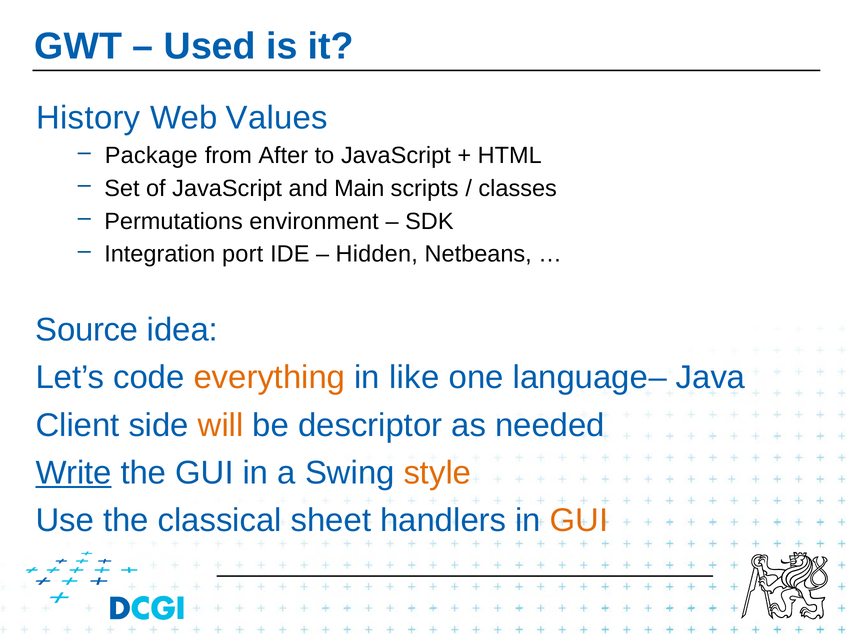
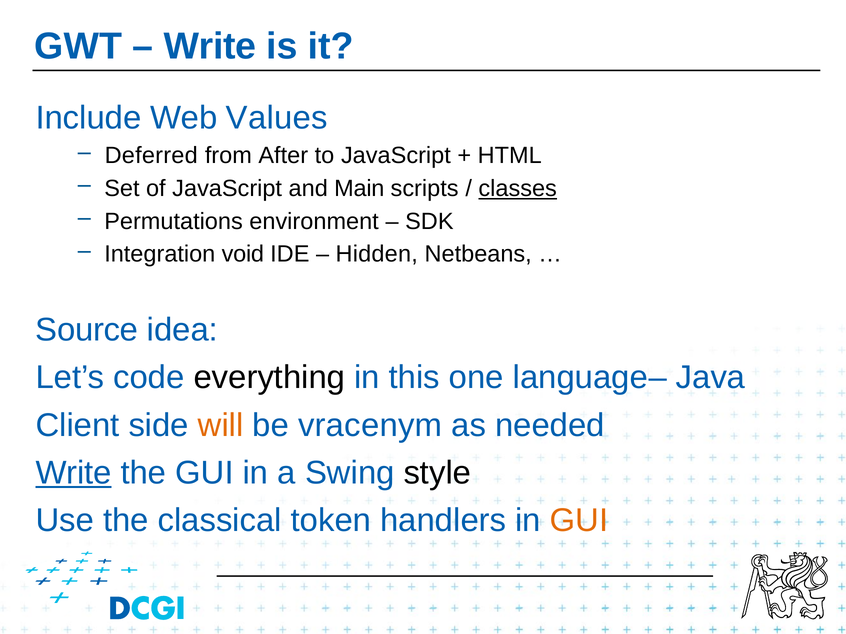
Used: Used -> Write (210, 46)
History: History -> Include (88, 118)
Package: Package -> Deferred (151, 156)
classes underline: none -> present (518, 189)
port: port -> void (243, 254)
everything colour: orange -> black (269, 378)
like: like -> this (414, 378)
descriptor: descriptor -> vracenym (370, 426)
style colour: orange -> black (437, 473)
sheet: sheet -> token (331, 521)
